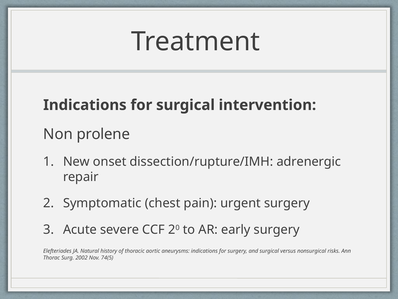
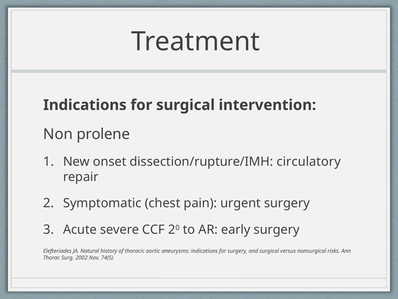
adrenergic: adrenergic -> circulatory (309, 161)
